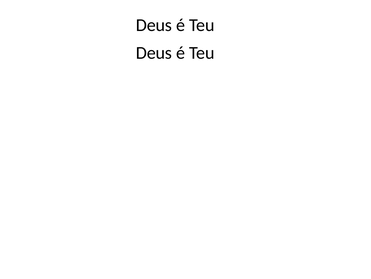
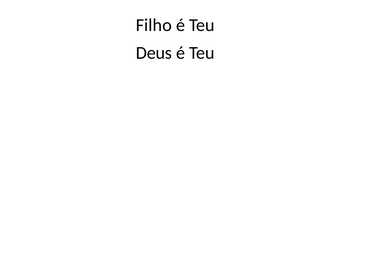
Deus: Deus -> Filho (154, 25)
